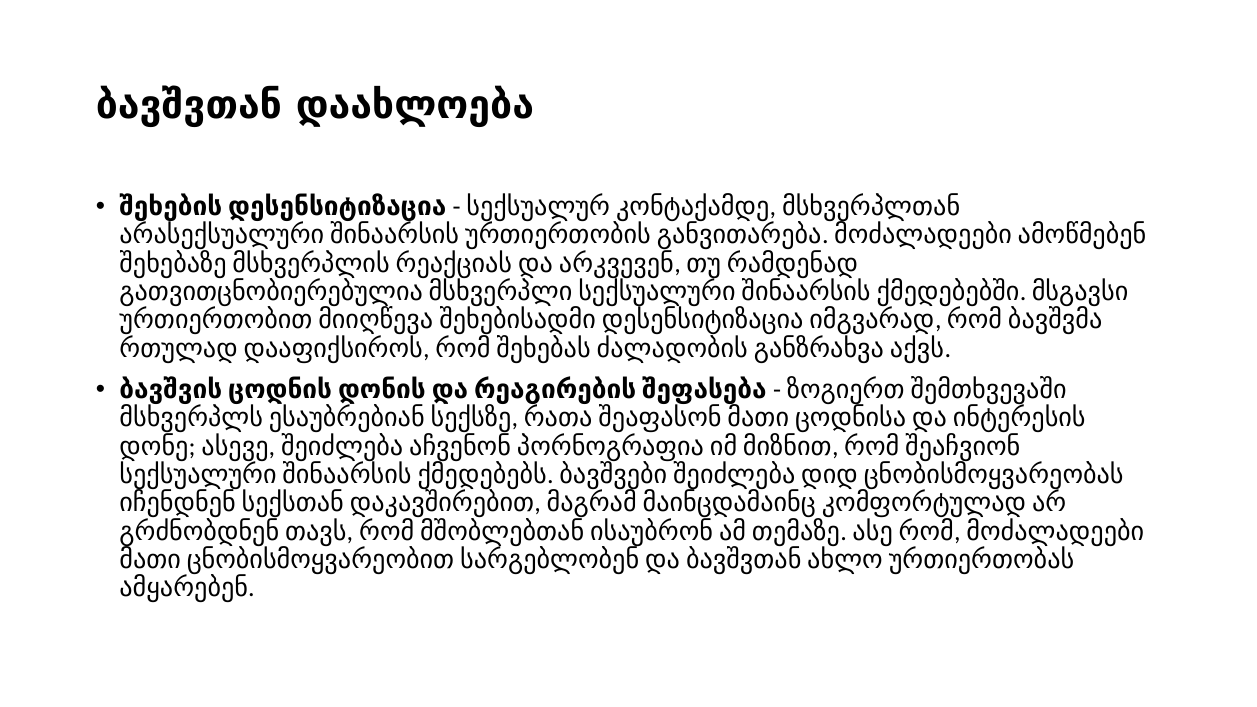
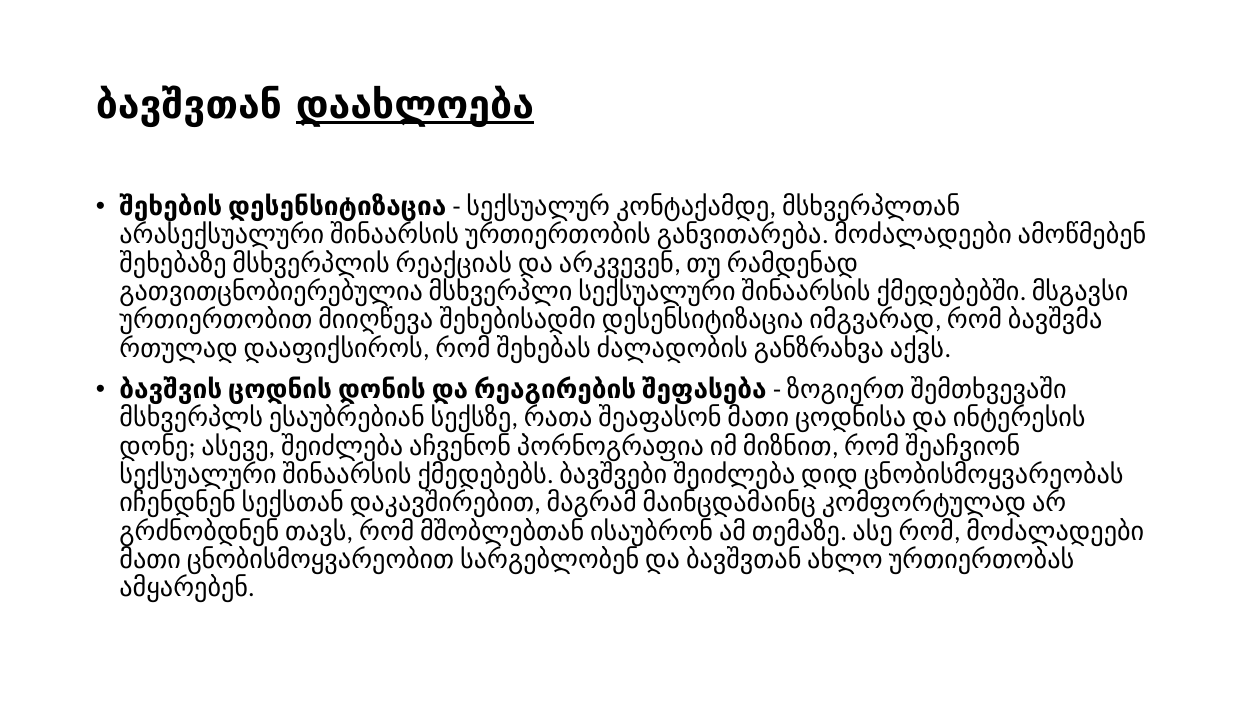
დაახლოება underline: none -> present (415, 106)
